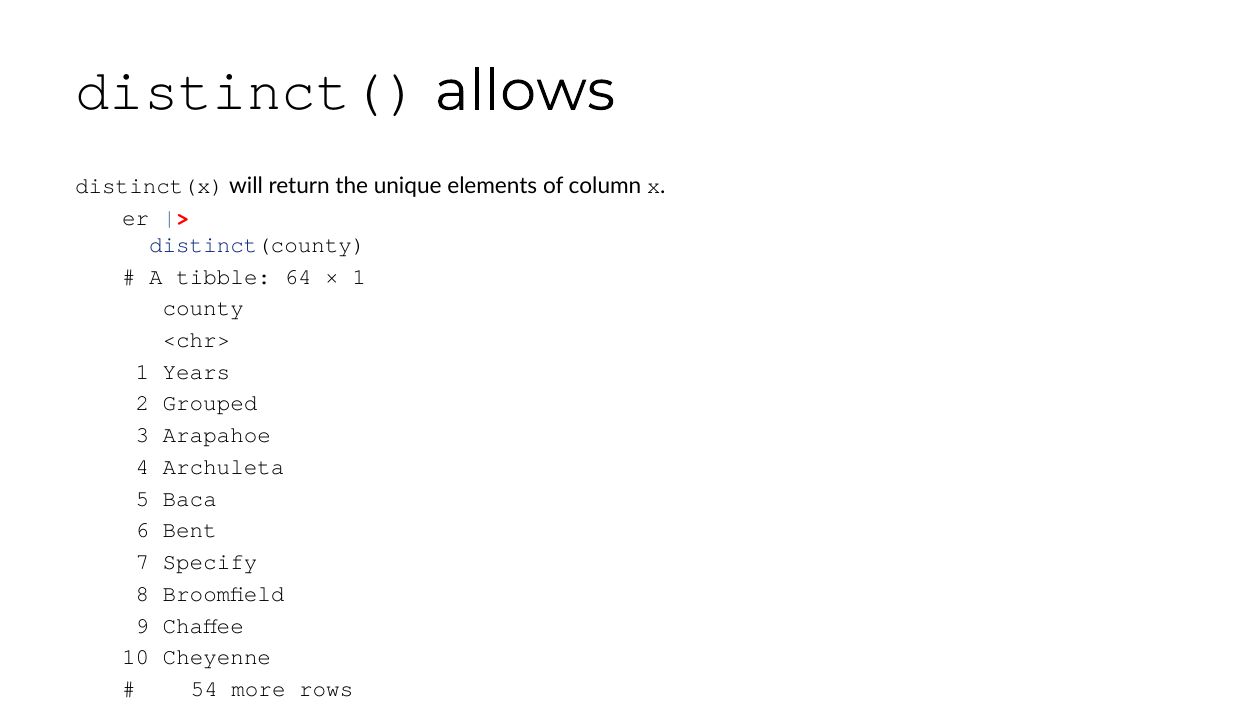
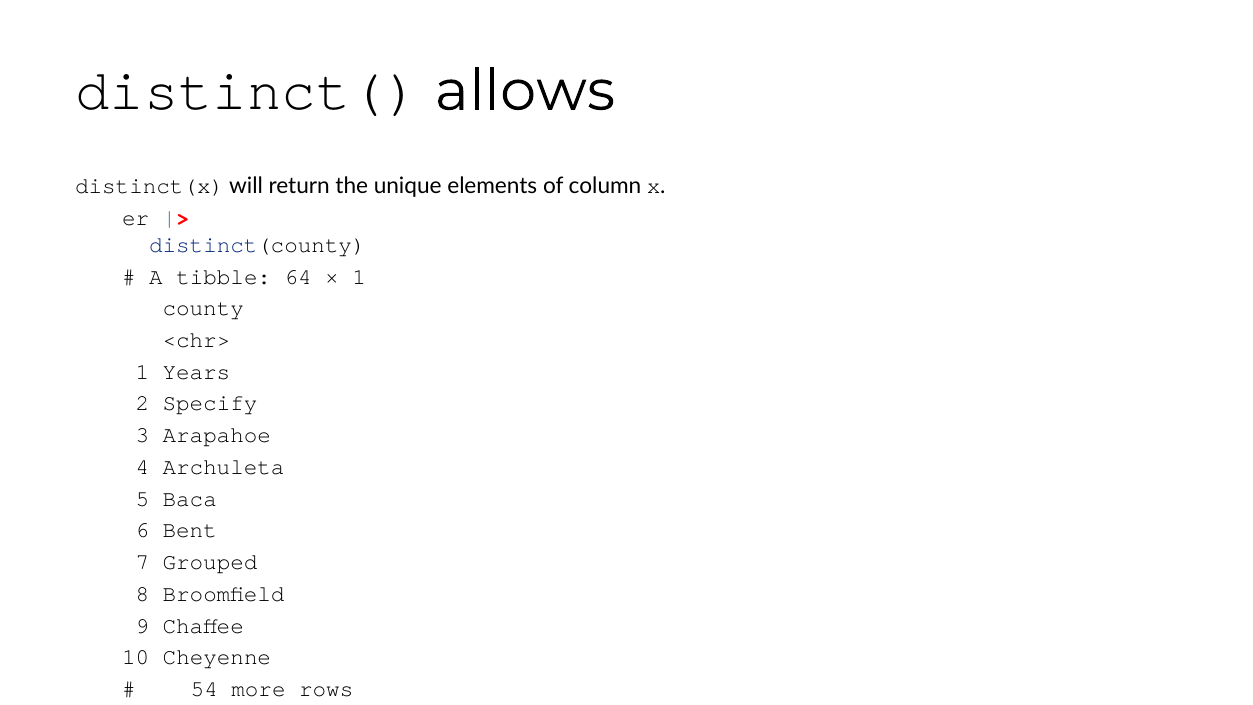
Grouped: Grouped -> Specify (210, 403)
Specify: Specify -> Grouped (210, 562)
